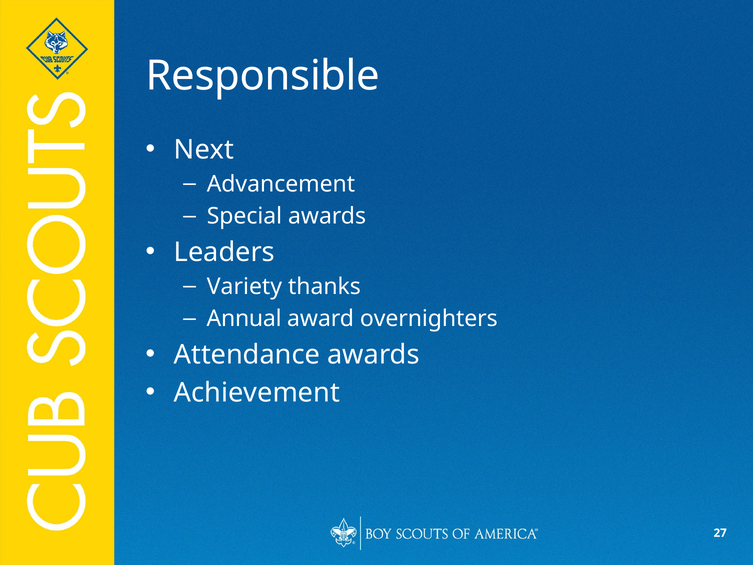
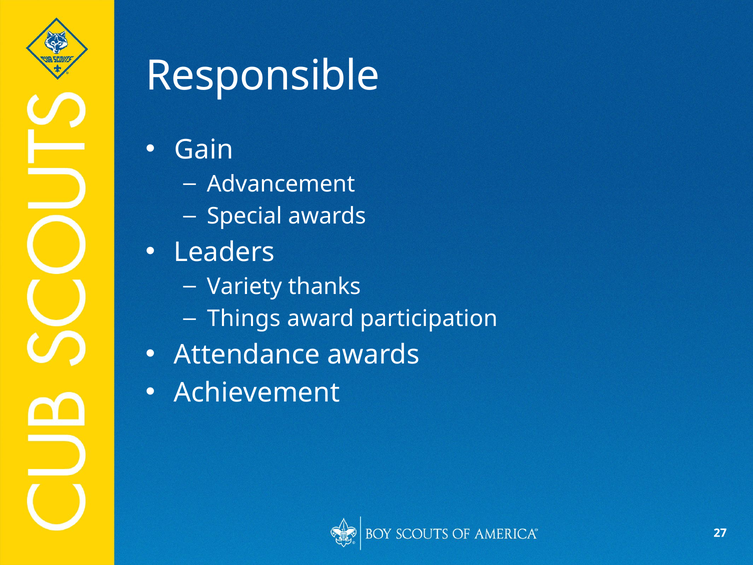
Next: Next -> Gain (204, 150)
Annual: Annual -> Things (244, 319)
overnighters: overnighters -> participation (429, 319)
